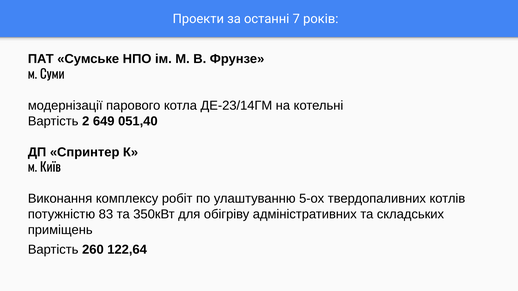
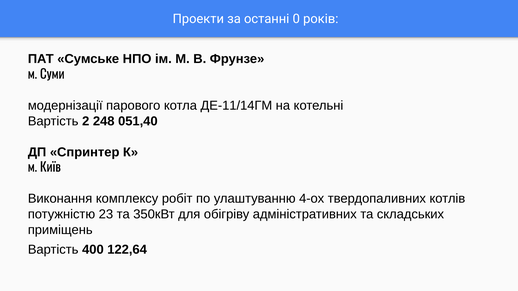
7: 7 -> 0 (296, 19)
ДЕ-23/14ГМ: ДЕ-23/14ГМ -> ДЕ-11/14ГМ (236, 106)
649: 649 -> 248 (104, 121)
5-ох: 5-ох -> 4-ох (312, 199)
83: 83 -> 23 (106, 215)
260: 260 -> 400 (93, 250)
